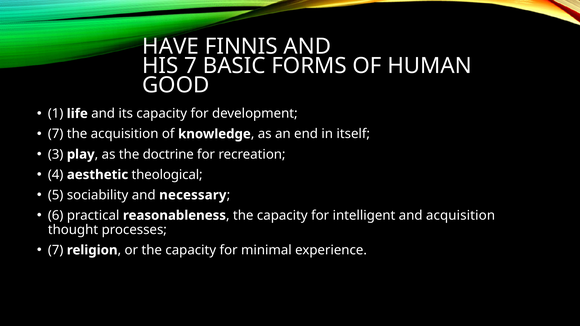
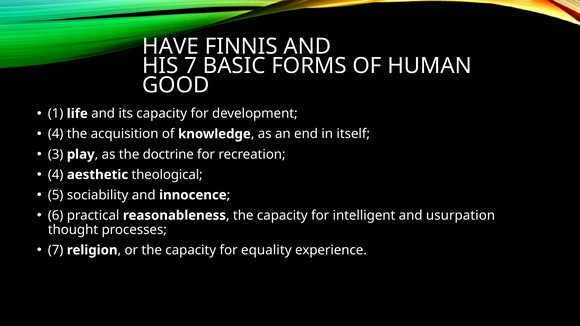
7: 7 -> 4 (56, 134)
necessary: necessary -> innocence (193, 195)
and acquisition: acquisition -> usurpation (461, 216)
minimal: minimal -> equality (266, 250)
